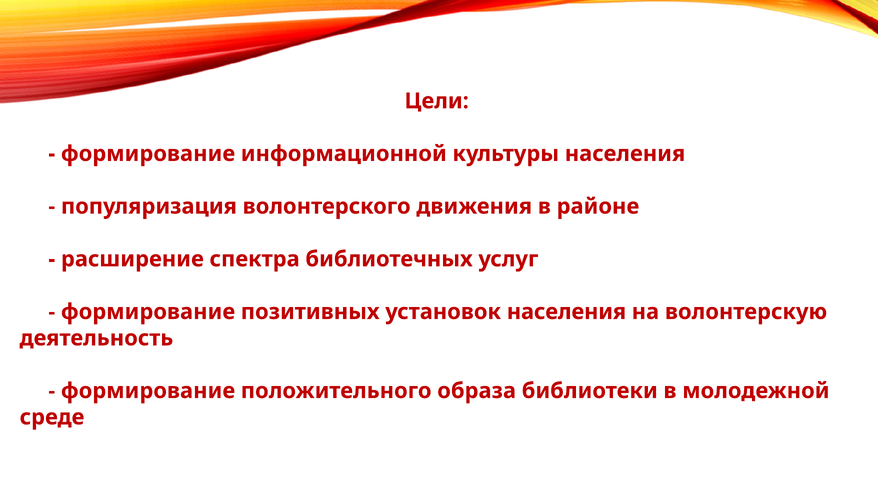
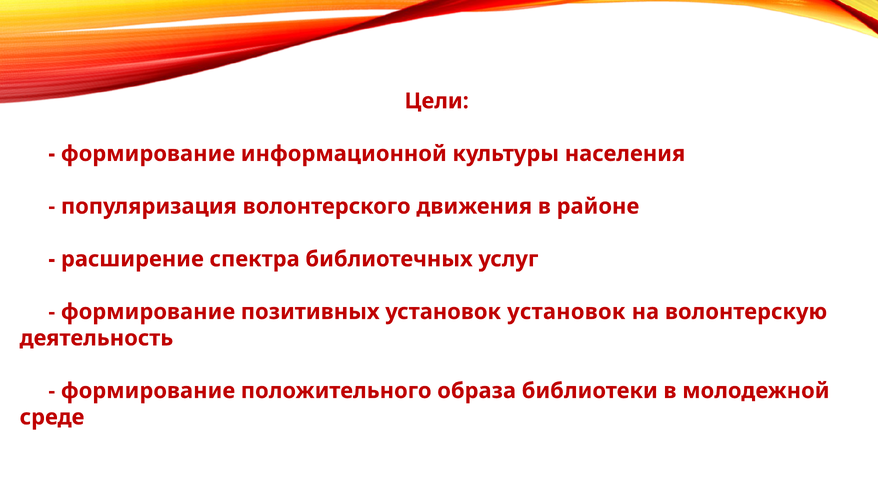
установок населения: населения -> установок (566, 312)
